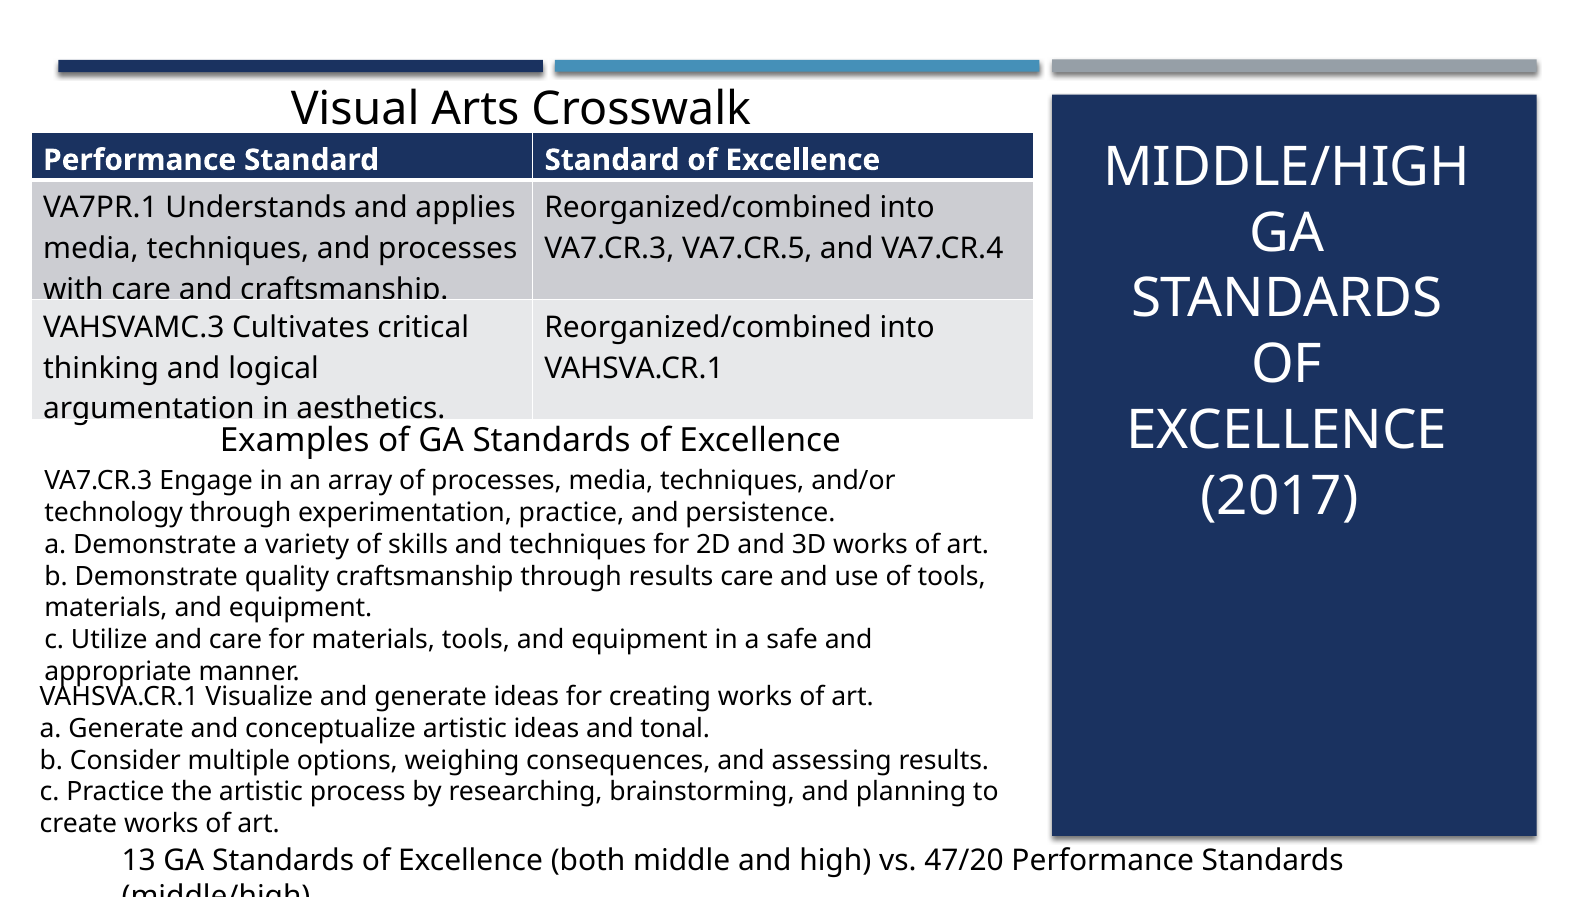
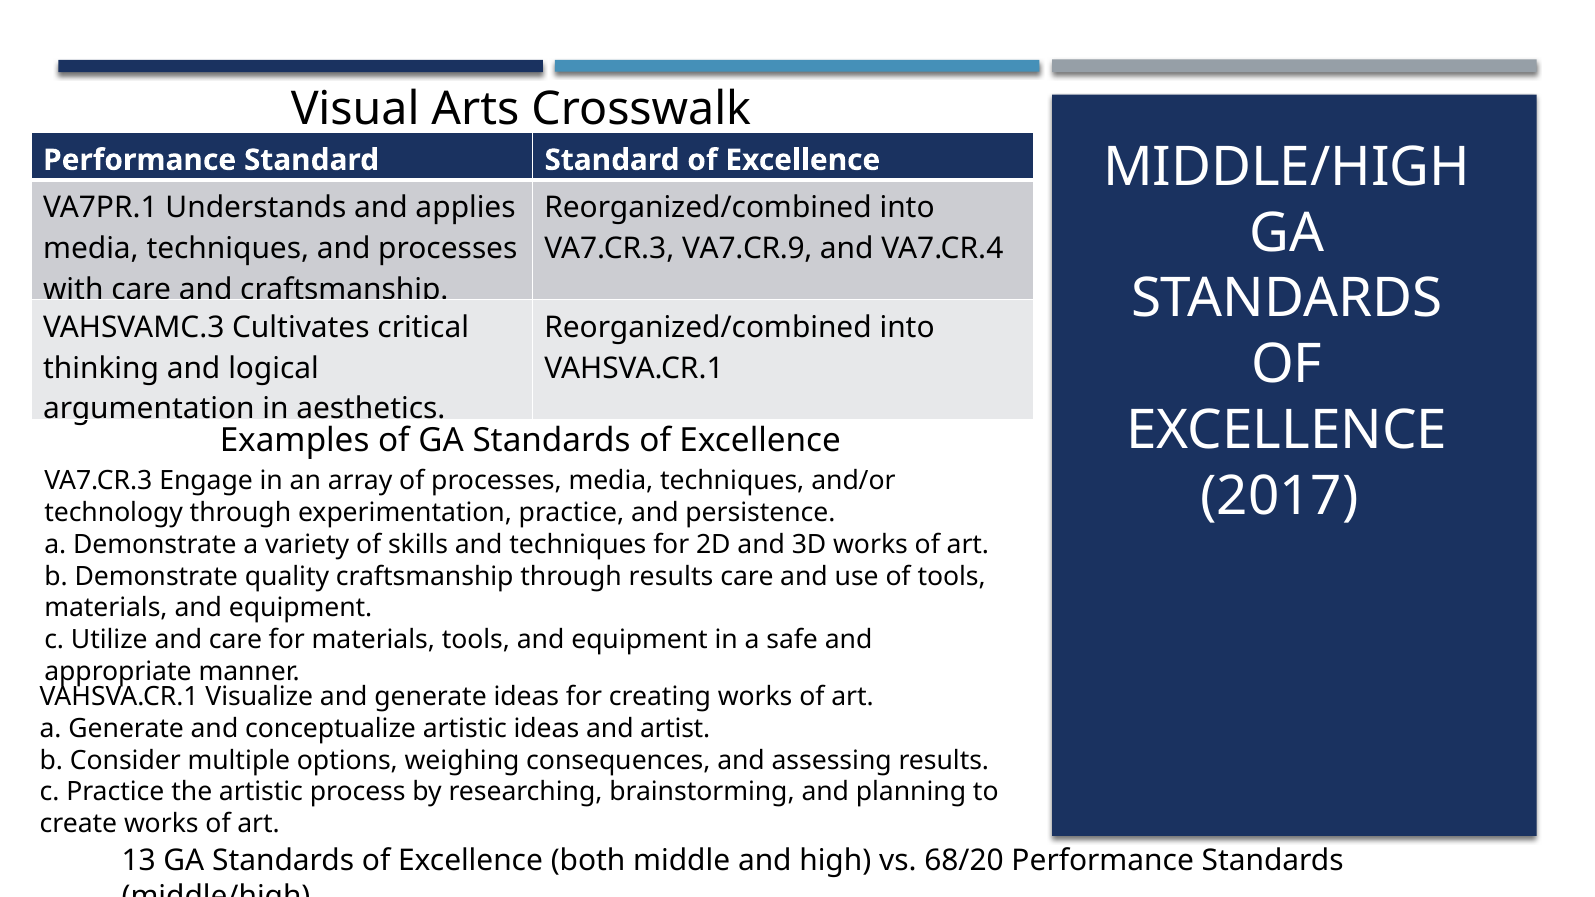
VA7.CR.5: VA7.CR.5 -> VA7.CR.9 (747, 249)
tonal: tonal -> artist (675, 729)
47/20: 47/20 -> 68/20 (964, 861)
